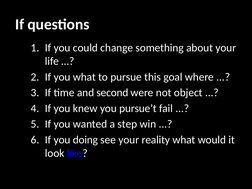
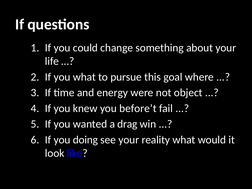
second: second -> energy (112, 93)
pursue’t: pursue’t -> before’t (138, 108)
step: step -> drag (127, 124)
